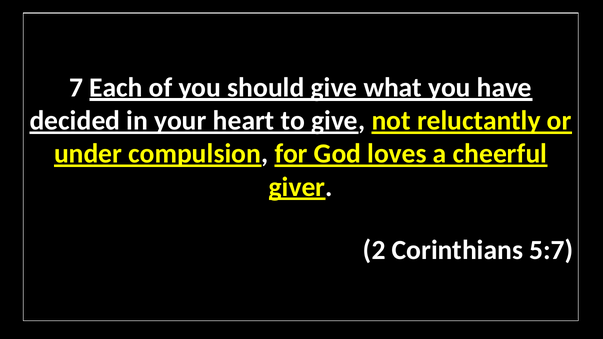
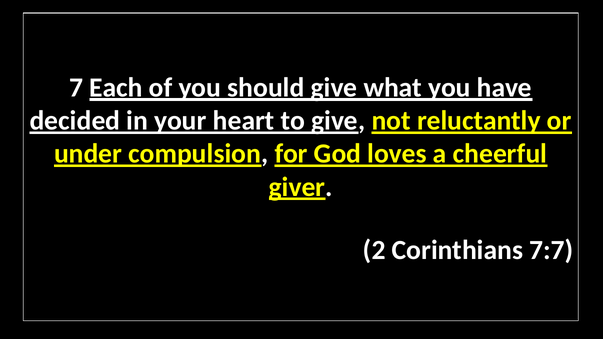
5:7: 5:7 -> 7:7 (551, 250)
